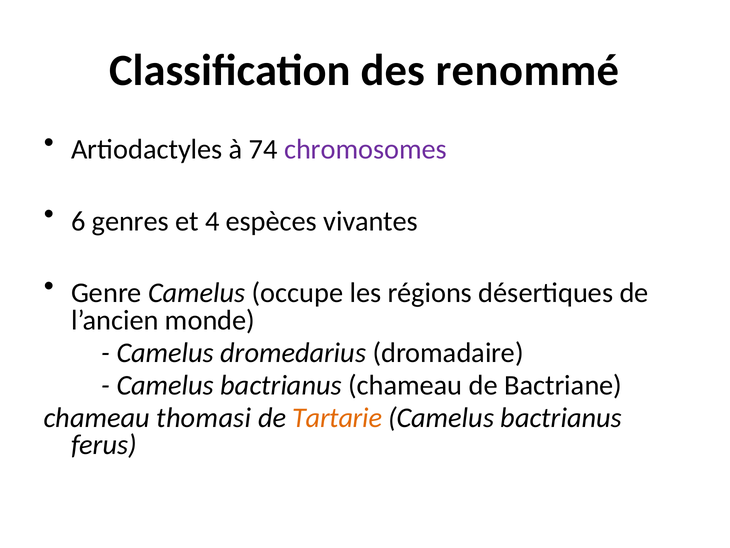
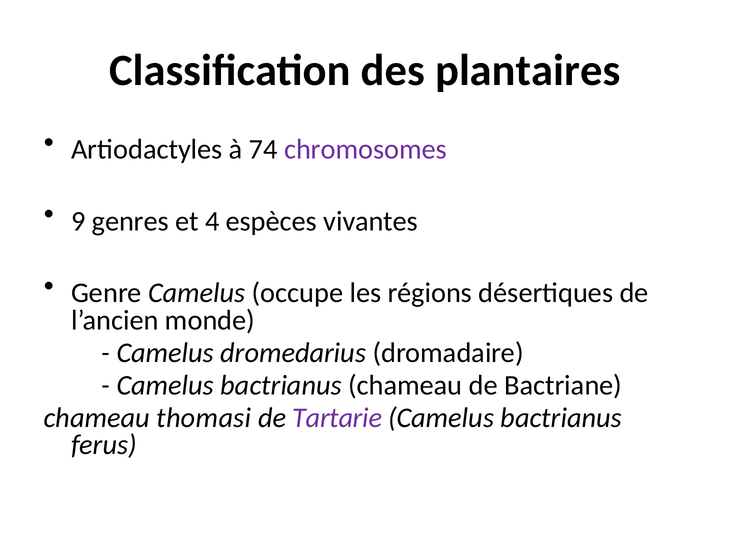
renommé: renommé -> plantaires (528, 71)
6: 6 -> 9 (78, 221)
Tartarie colour: orange -> purple (337, 417)
